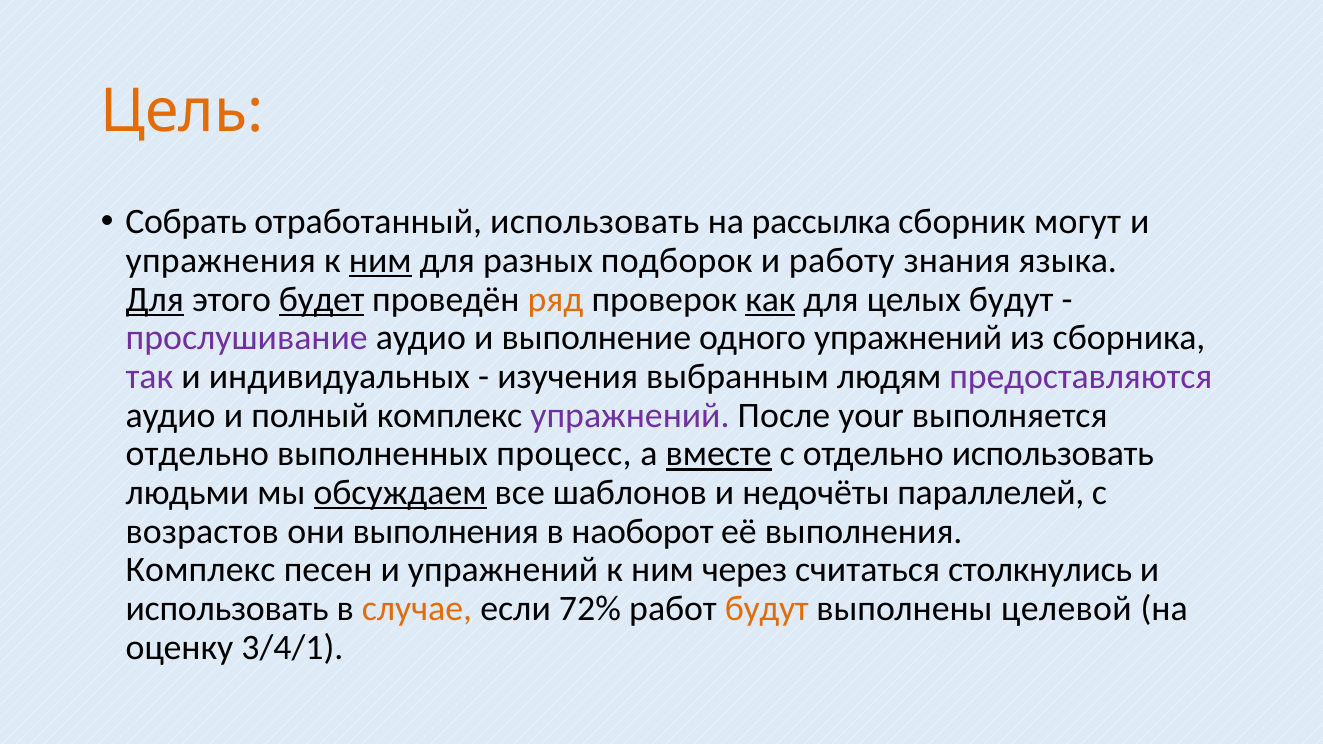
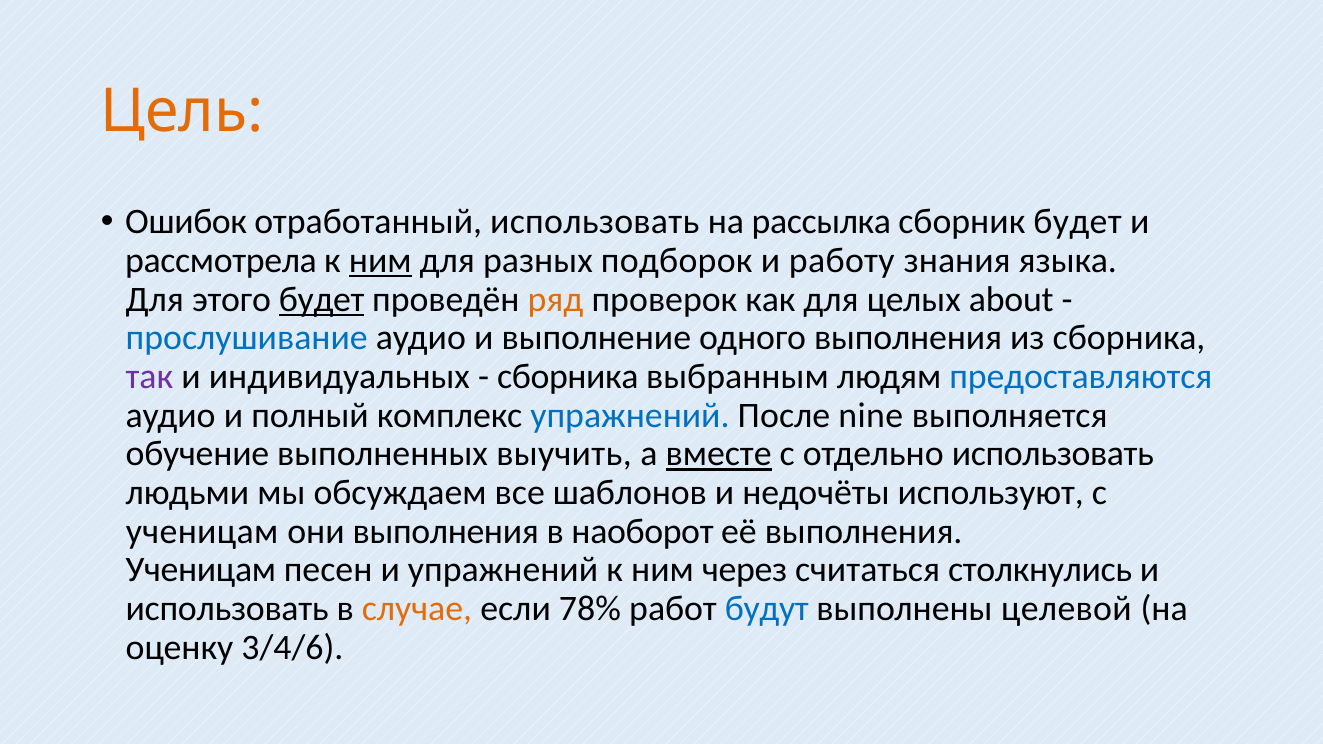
Собрать: Собрать -> Ошибок (186, 222)
сборник могут: могут -> будет (1078, 222)
упражнения: упражнения -> рассмотрела (221, 261)
Для underline: present -> none (155, 300)
как underline: present -> none (770, 300)
целых будут: будут -> about (1011, 300)
прослушивание colour: purple -> blue (247, 338)
одного упражнений: упражнений -> выполнения (908, 338)
изучения: изучения -> сборника (568, 377)
предоставляются colour: purple -> blue (1081, 377)
упражнений colour: purple -> blue (630, 416)
your: your -> nine (871, 416)
отдельно: отдельно -> обучение (197, 454)
процесс: процесс -> выучить (564, 454)
обсуждаем underline: present -> none (400, 493)
параллелей: параллелей -> используют (991, 493)
возрастов: возрастов -> ученицам (202, 532)
Комплекс: Комплекс -> Ученицам (201, 570)
72%: 72% -> 78% (590, 609)
будут colour: orange -> blue (767, 609)
3/4/1: 3/4/1 -> 3/4/6 (292, 648)
